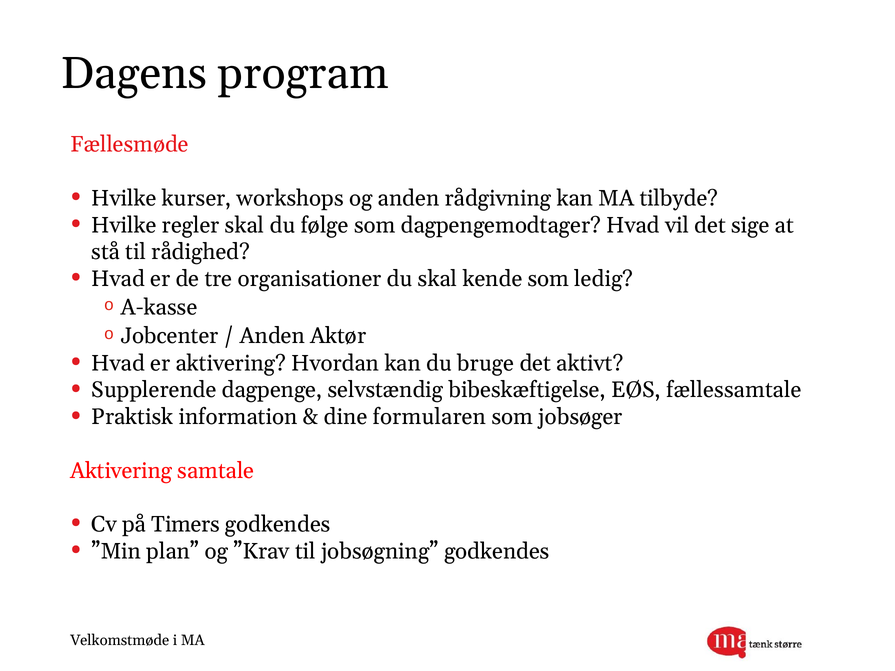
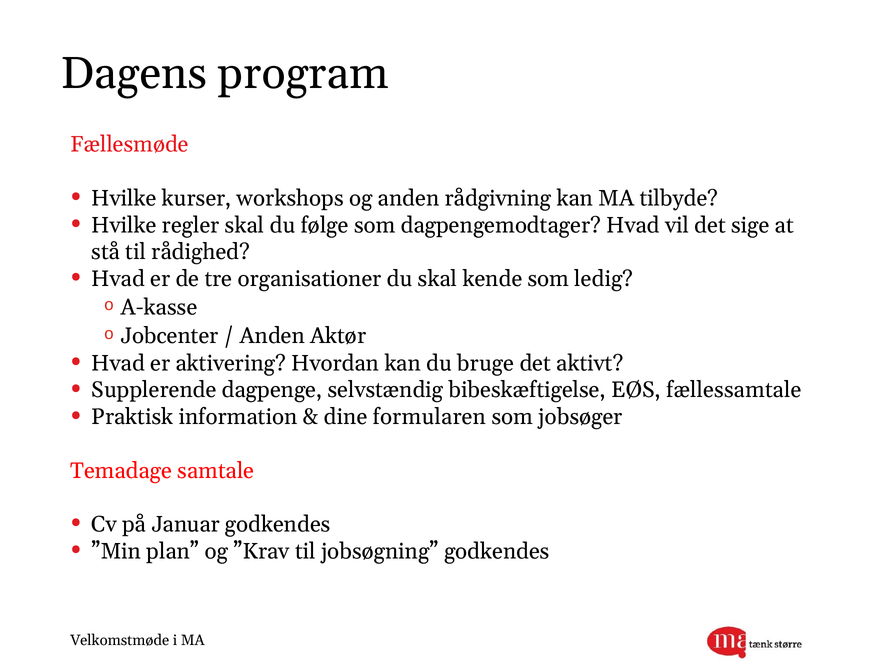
Aktivering: Aktivering -> Temadage (121, 471)
Timers: Timers -> Januar (186, 525)
